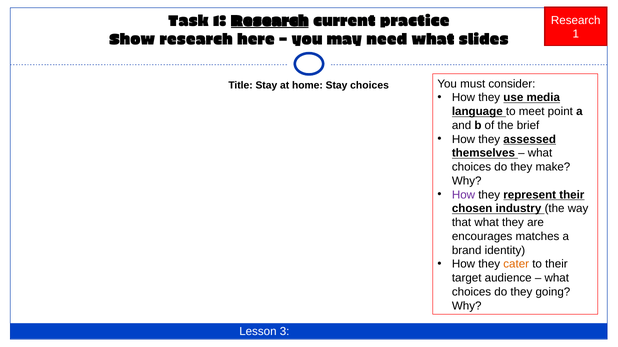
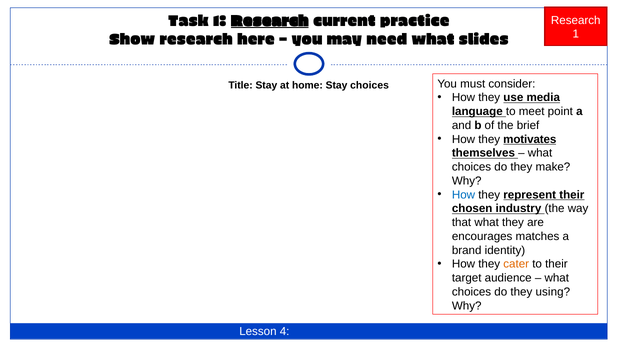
assessed: assessed -> motivates (530, 139)
How colour: purple -> blue (463, 195)
going: going -> using (553, 292)
3: 3 -> 4 (285, 332)
